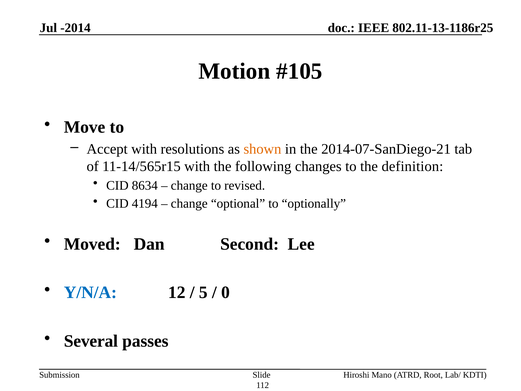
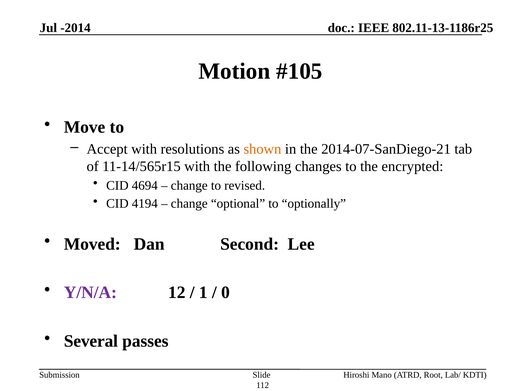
definition: definition -> encrypted (412, 166)
8634: 8634 -> 4694 (145, 185)
Y/N/A colour: blue -> purple (90, 292)
5: 5 -> 1 (203, 292)
